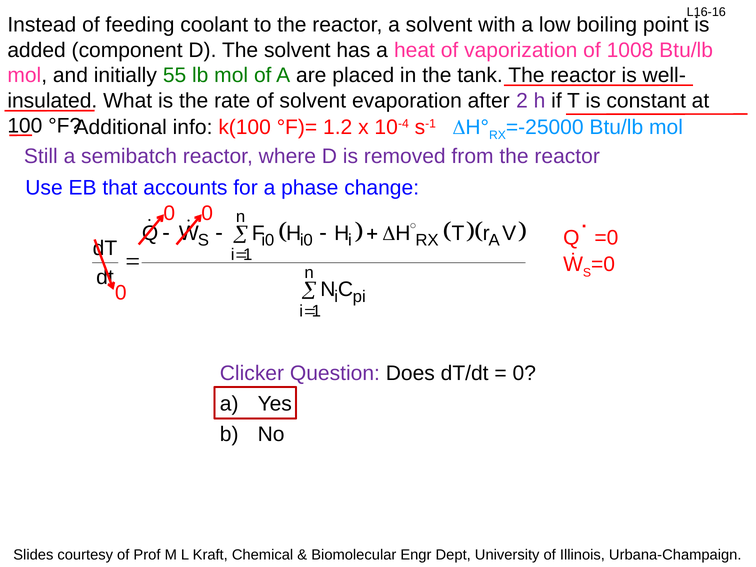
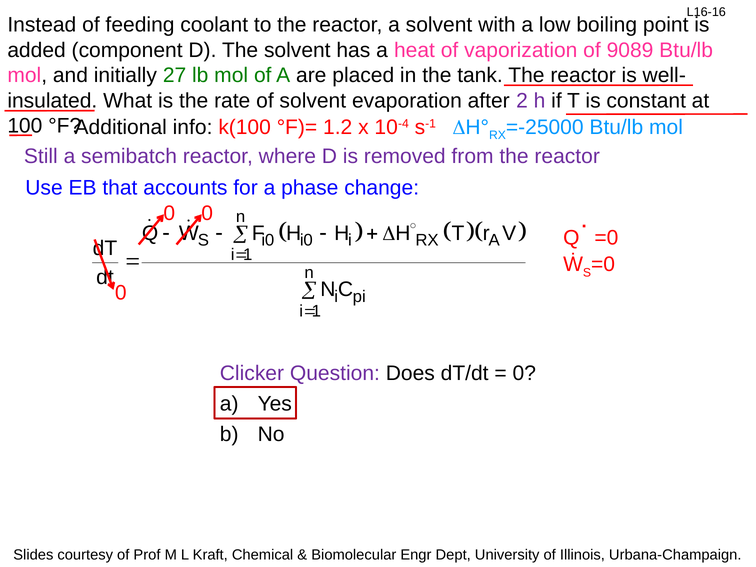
1008: 1008 -> 9089 (630, 50)
55: 55 -> 27 (175, 75)
